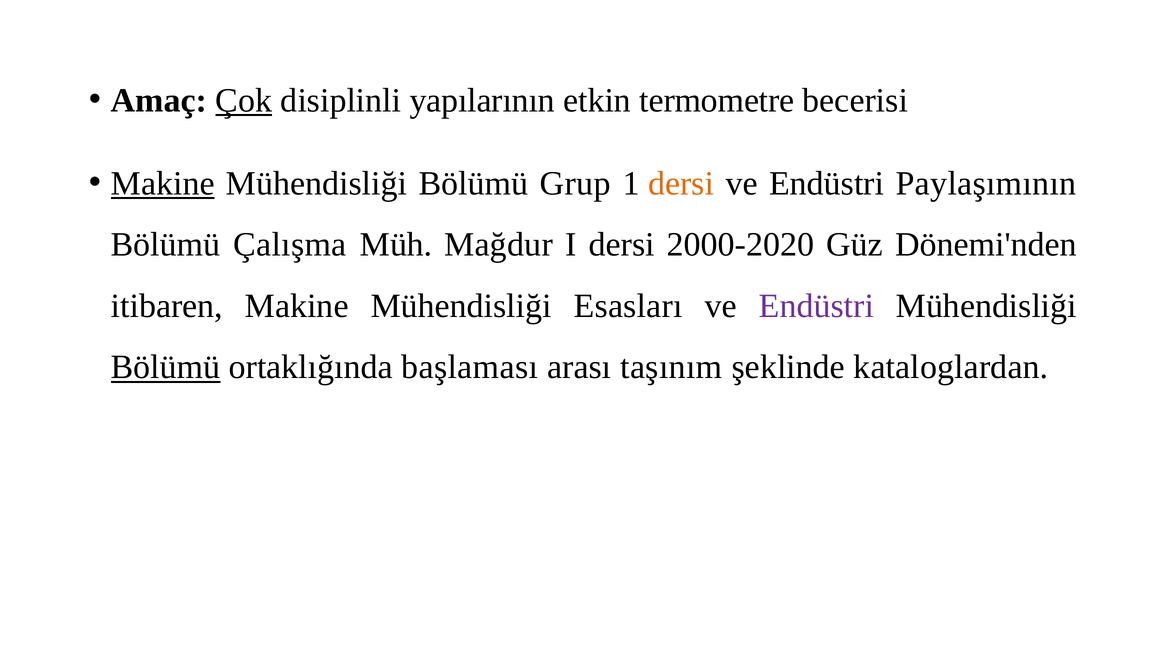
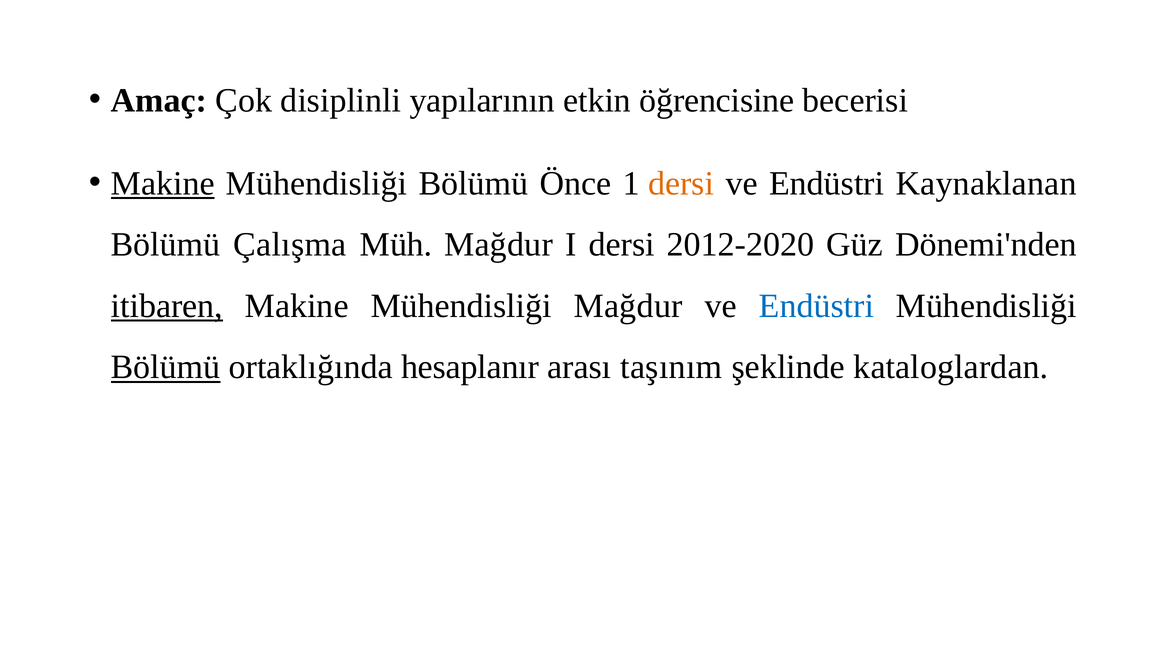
Çok underline: present -> none (244, 100)
termometre: termometre -> öğrencisine (717, 100)
Grup: Grup -> Önce (575, 184)
Paylaşımının: Paylaşımının -> Kaynaklanan (986, 184)
2000-2020: 2000-2020 -> 2012-2020 (741, 245)
itibaren underline: none -> present (167, 306)
Mühendisliği Esasları: Esasları -> Mağdur (628, 306)
Endüstri colour: purple -> blue (816, 306)
başlaması: başlaması -> hesaplanır (470, 367)
